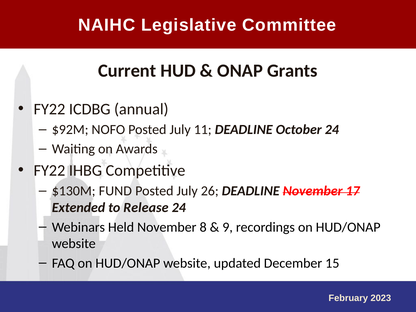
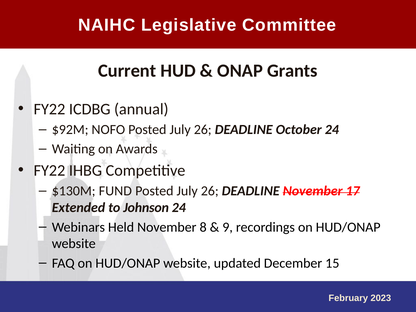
NOFO Posted July 11: 11 -> 26 (203, 130)
Release: Release -> Johnson (146, 208)
